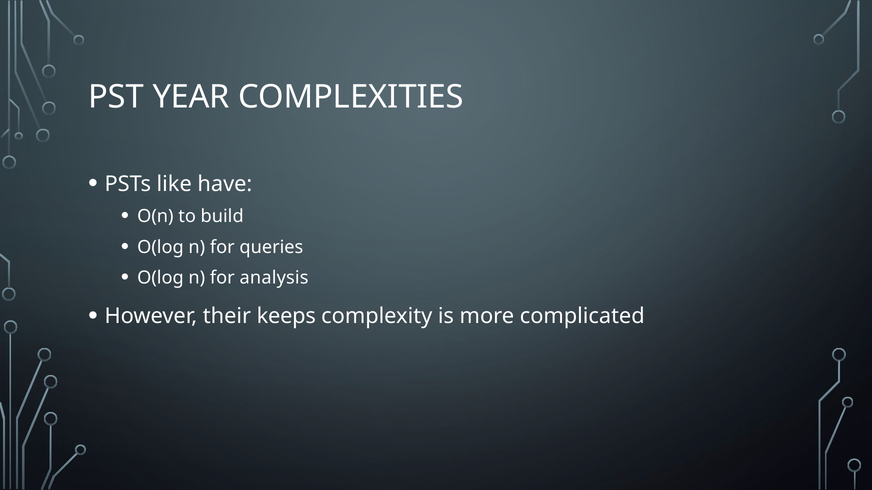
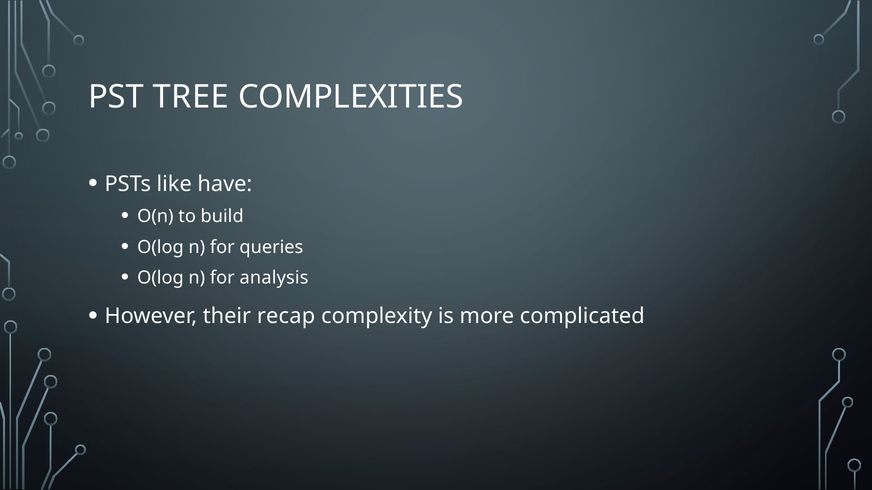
YEAR: YEAR -> TREE (191, 97)
keeps: keeps -> recap (286, 317)
